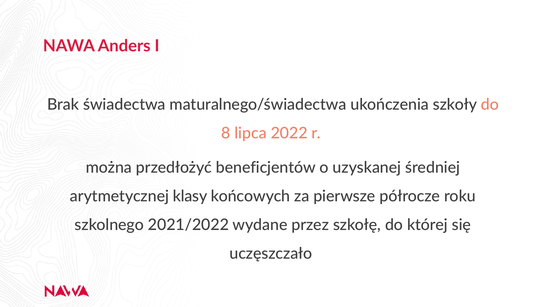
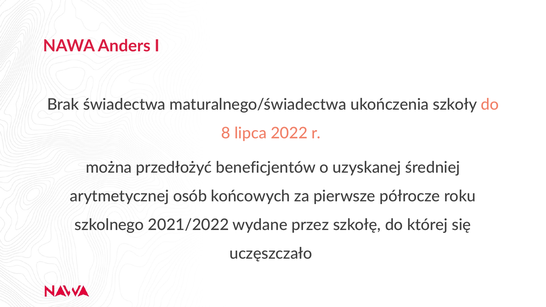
klasy: klasy -> osób (190, 196)
